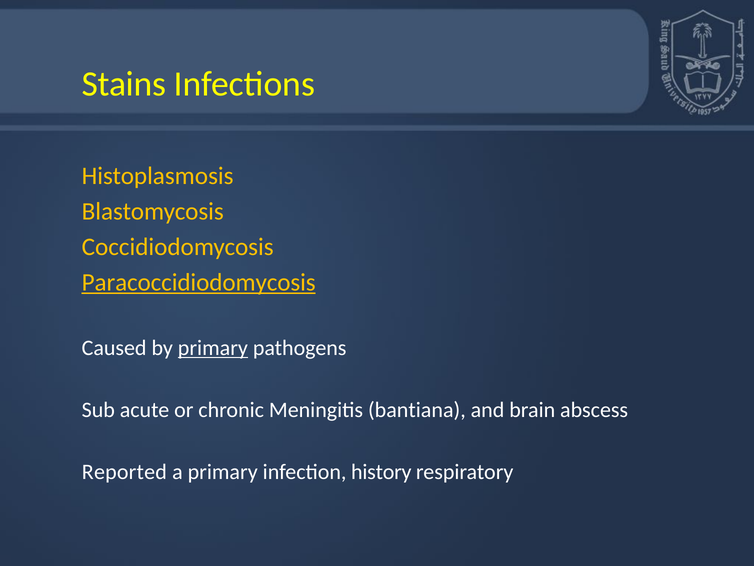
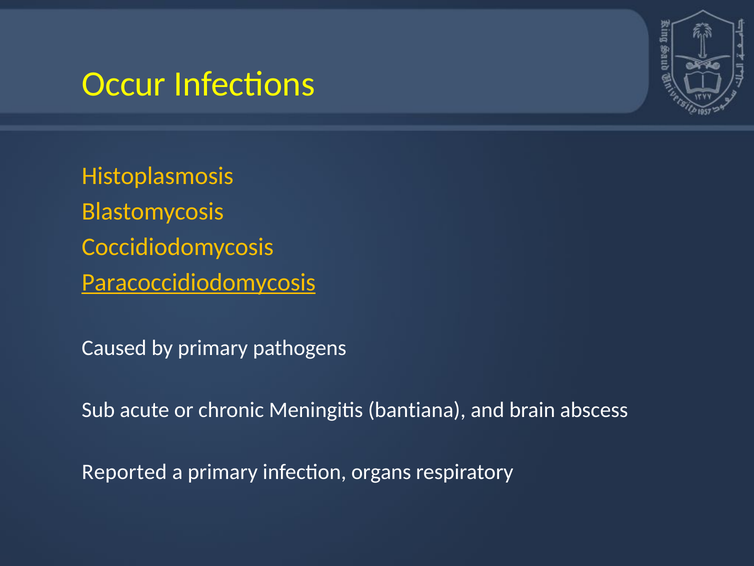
Stains: Stains -> Occur (124, 84)
primary underline: present -> none (213, 348)
history: history -> organs (381, 472)
